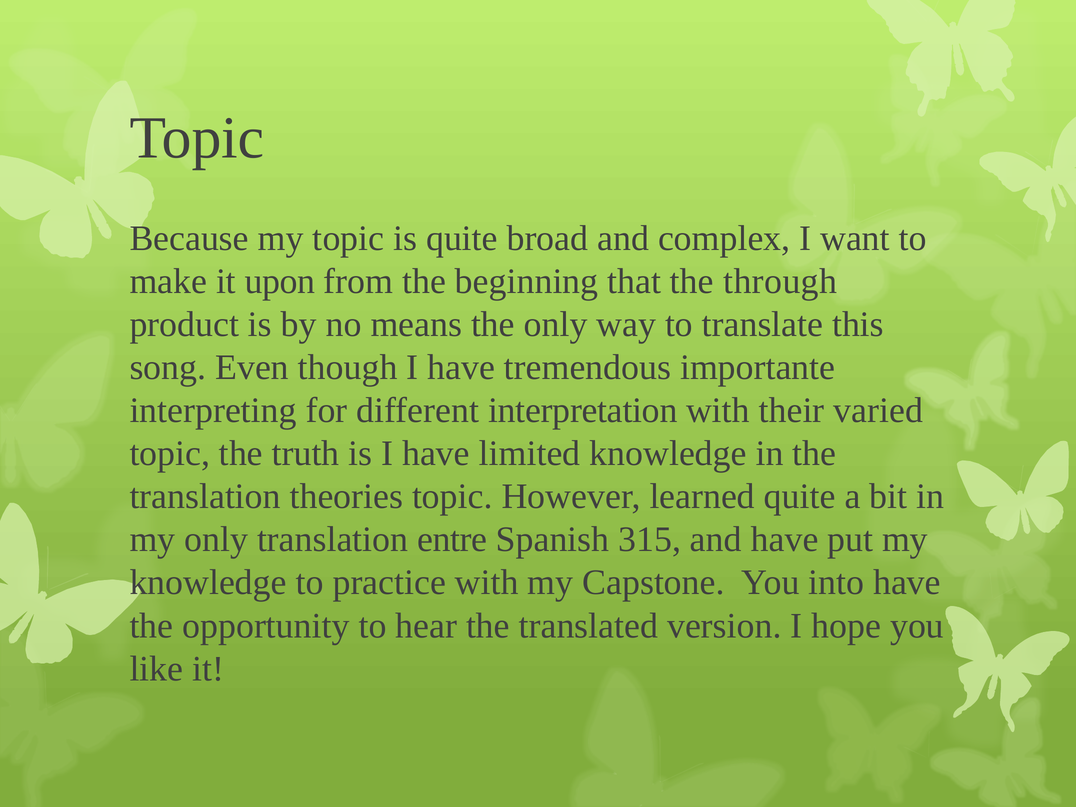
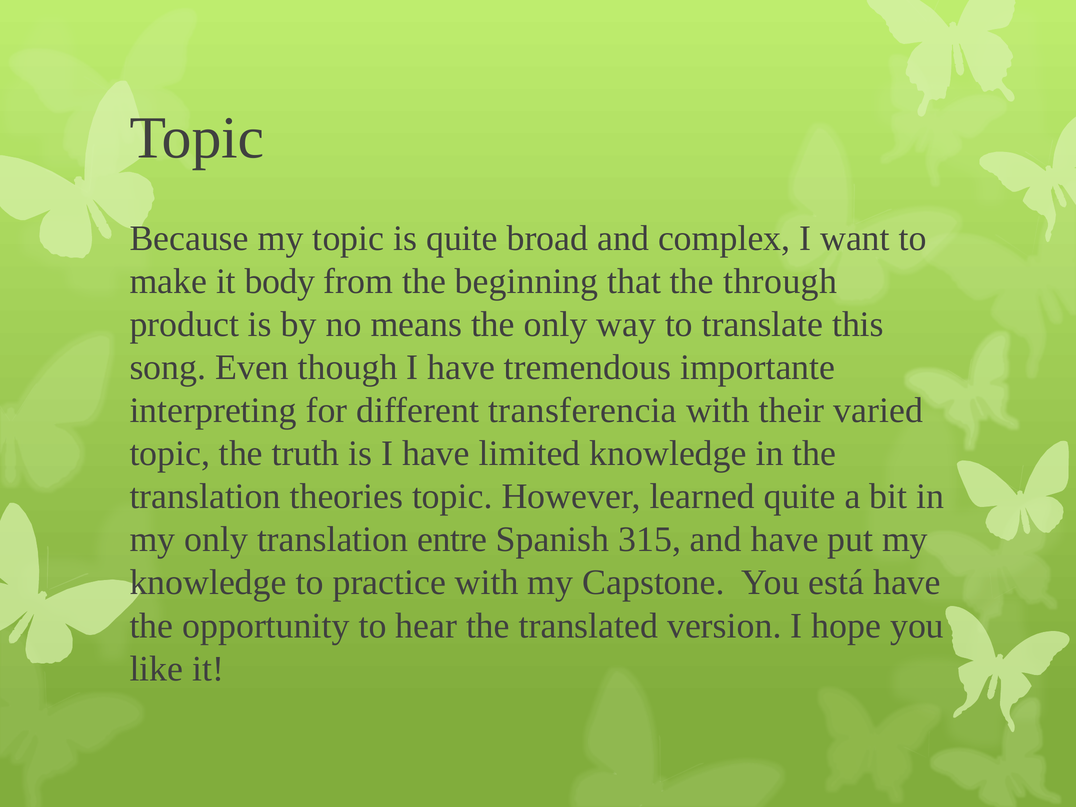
upon: upon -> body (280, 281)
interpretation: interpretation -> transferencia (582, 410)
into: into -> está (836, 583)
